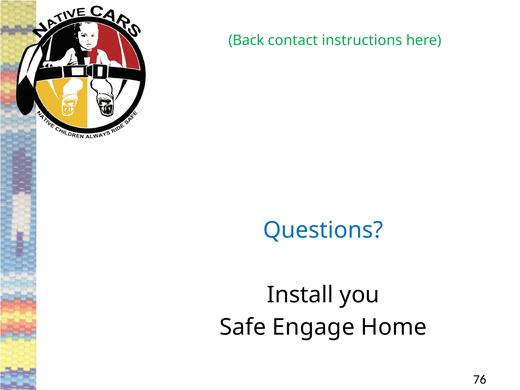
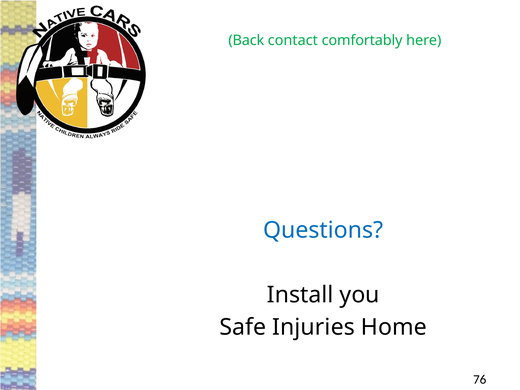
instructions: instructions -> comfortably (362, 40)
Engage: Engage -> Injuries (314, 327)
